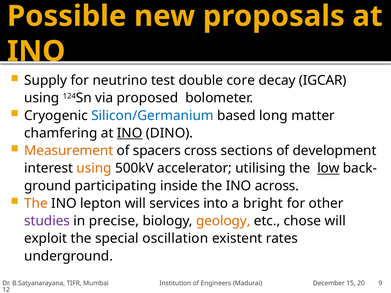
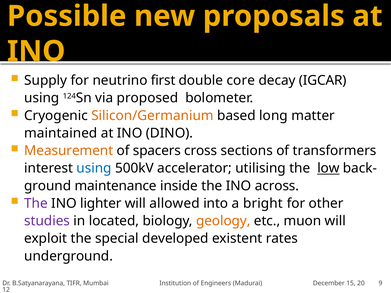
test: test -> first (163, 80)
Silicon/Germanium colour: blue -> orange (152, 116)
chamfering: chamfering -> maintained (61, 133)
INO underline: present -> none (130, 133)
development: development -> transformers (335, 151)
using colour: orange -> blue (94, 168)
participating: participating -> maintenance (116, 186)
The colour: orange -> purple (36, 204)
lepton: lepton -> lighter (101, 204)
services: services -> allowed (175, 204)
precise: precise -> located (114, 221)
chose: chose -> muon (302, 221)
oscillation: oscillation -> developed (175, 239)
